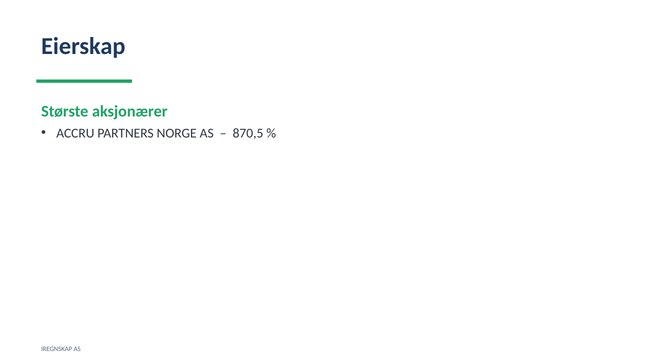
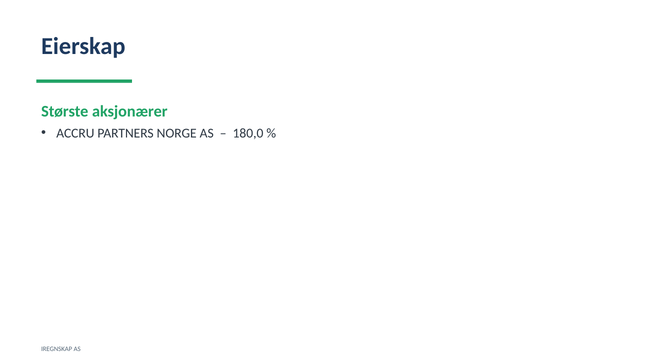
870,5: 870,5 -> 180,0 (248, 133)
